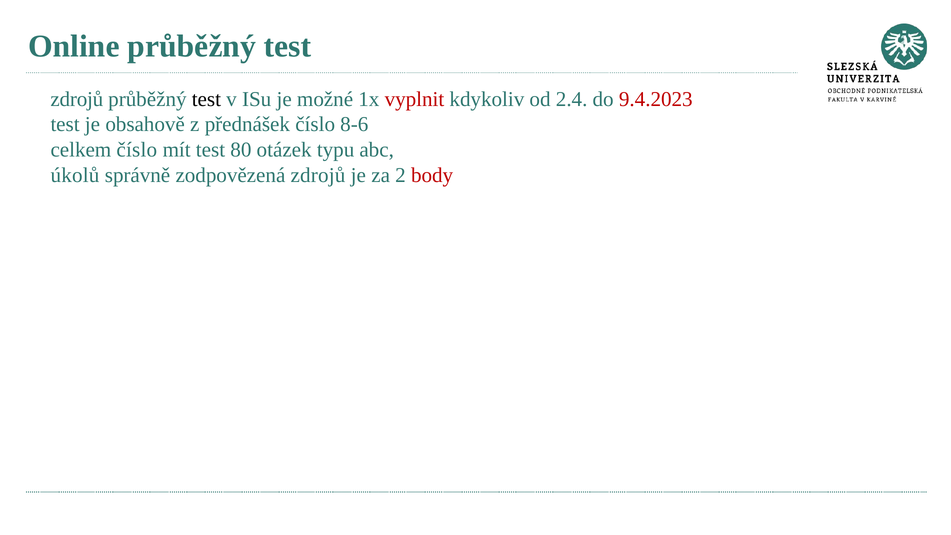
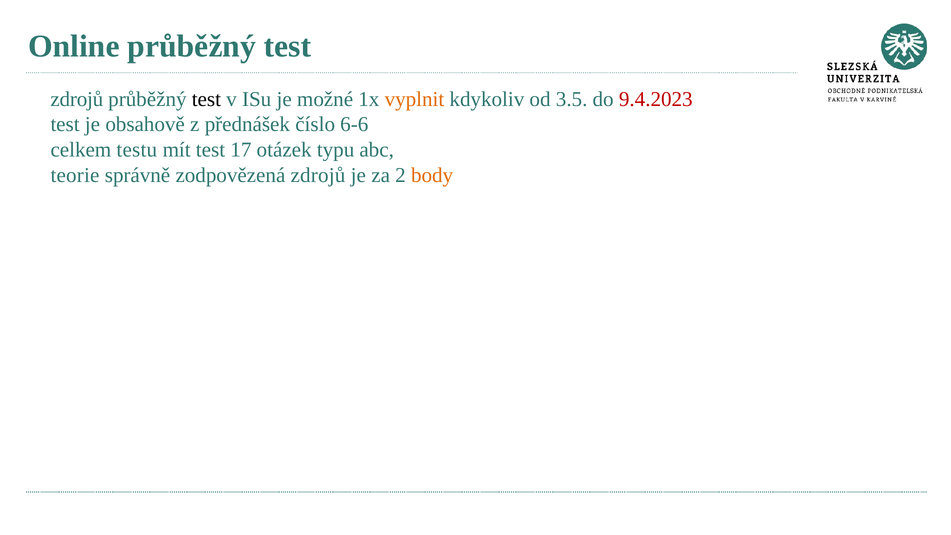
vyplnit colour: red -> orange (414, 99)
2.4: 2.4 -> 3.5 (572, 99)
8-6: 8-6 -> 6-6 (354, 124)
celkem číslo: číslo -> testu (137, 150)
80: 80 -> 17 (241, 150)
úkolů: úkolů -> teorie (75, 175)
body colour: red -> orange (432, 175)
